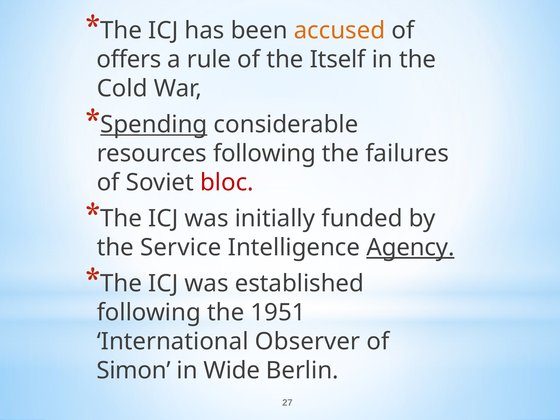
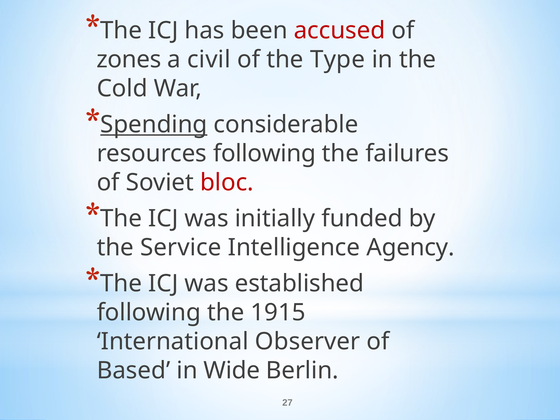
accused colour: orange -> red (340, 31)
offers: offers -> zones (129, 59)
rule: rule -> civil (209, 59)
Itself: Itself -> Type (338, 59)
Agency underline: present -> none (410, 247)
1951: 1951 -> 1915 (278, 313)
Simon: Simon -> Based (133, 370)
